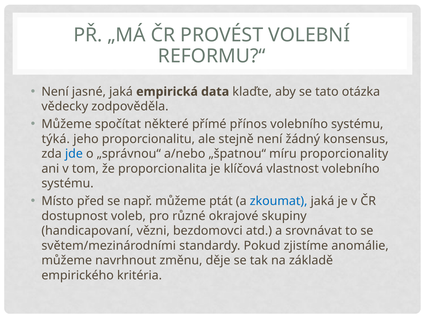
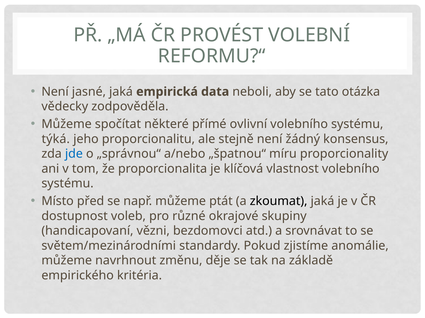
klaďte: klaďte -> neboli (252, 92)
přínos: přínos -> ovlivní (248, 124)
zkoumat colour: blue -> black (279, 202)
